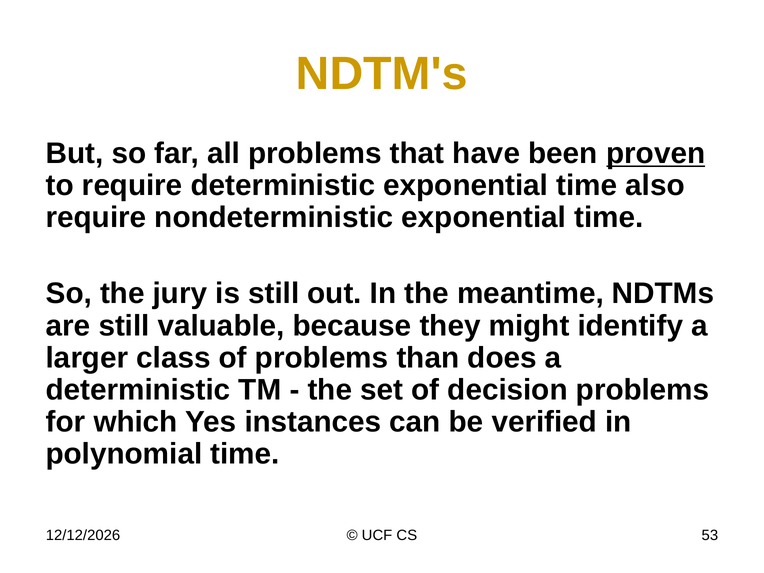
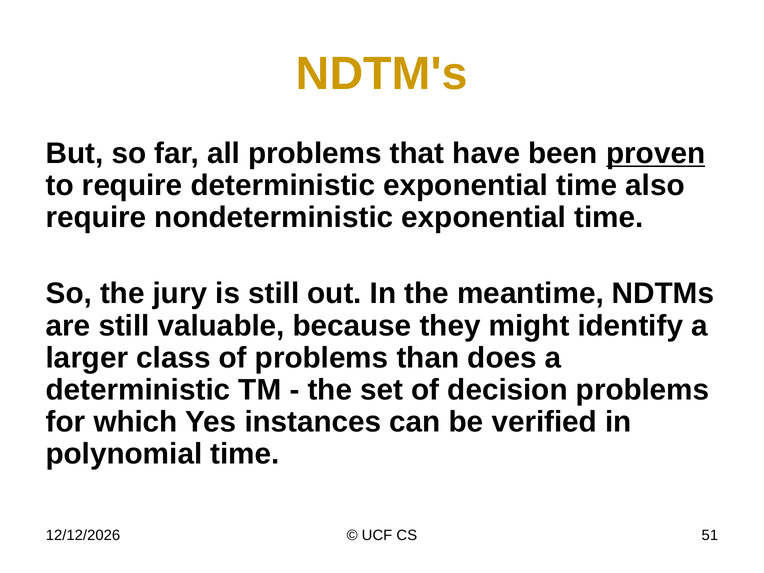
53: 53 -> 51 (710, 536)
